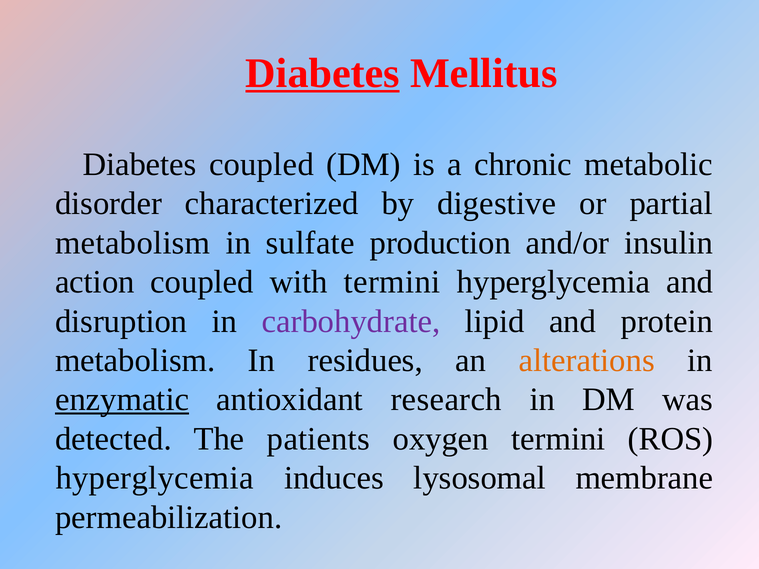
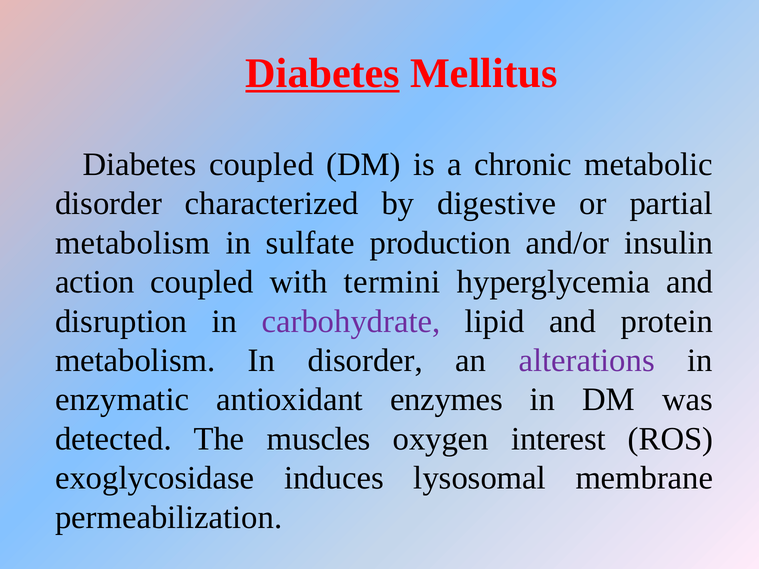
In residues: residues -> disorder (365, 361)
alterations colour: orange -> purple (587, 361)
enzymatic underline: present -> none (122, 400)
research: research -> enzymes (446, 400)
patients: patients -> muscles (319, 439)
oxygen termini: termini -> interest (558, 439)
hyperglycemia: hyperglycemia -> exoglycosidase (155, 478)
